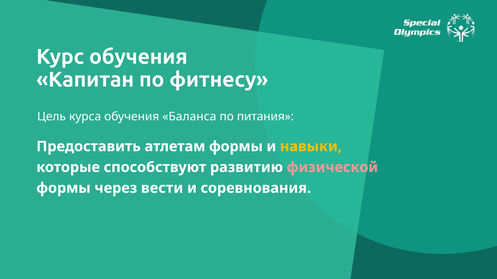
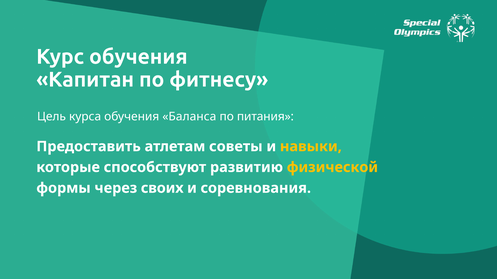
атлетам формы: формы -> советы (236, 147)
физической colour: pink -> yellow (332, 168)
вести: вести -> своих (162, 188)
